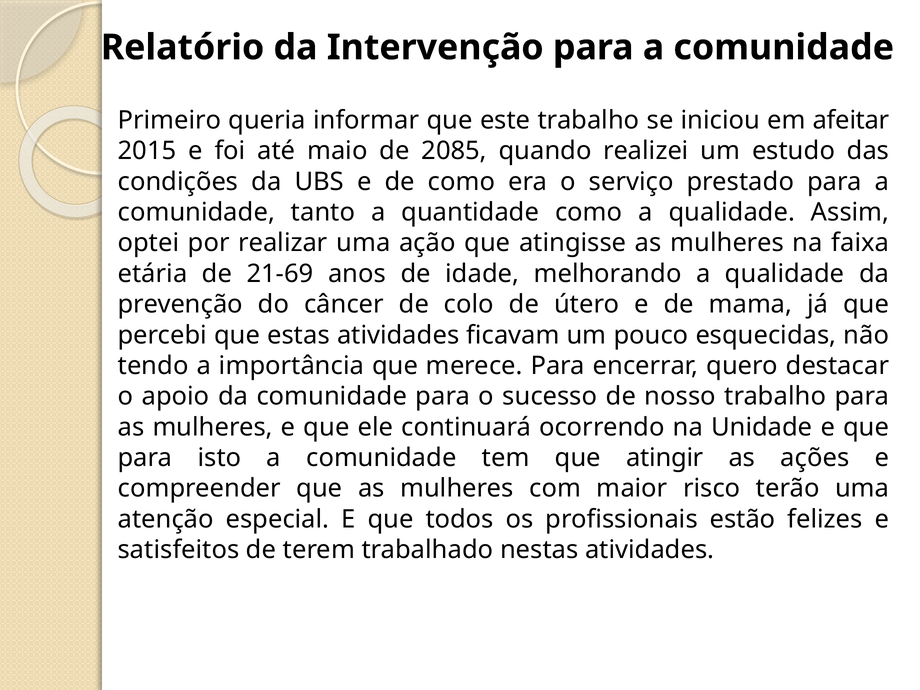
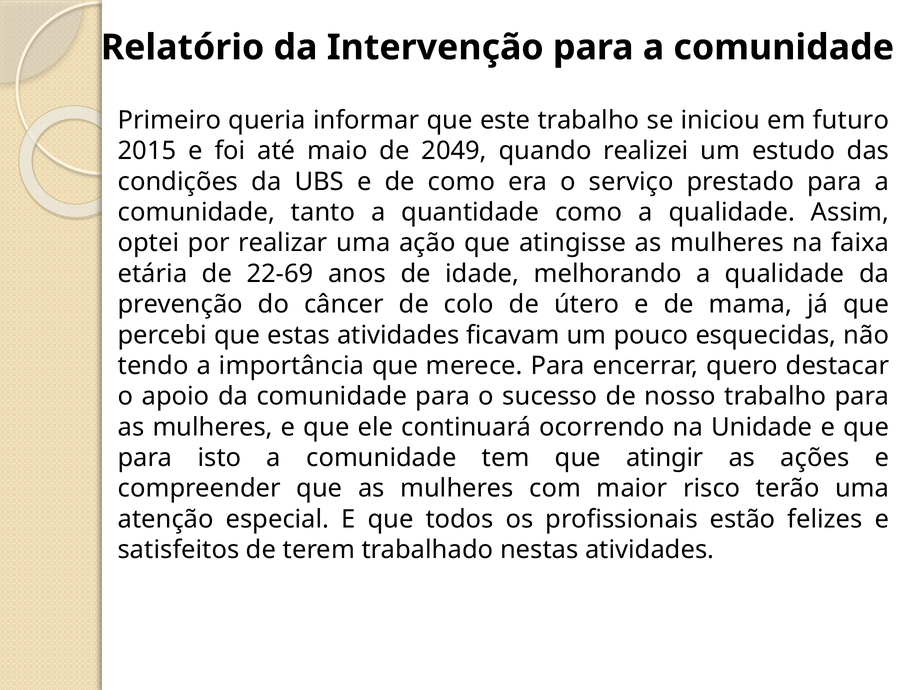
afeitar: afeitar -> futuro (851, 120)
2085: 2085 -> 2049 (454, 151)
21-69: 21-69 -> 22-69 (280, 274)
